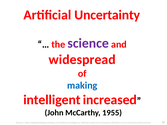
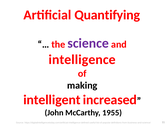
Uncertainty: Uncertainty -> Quantifying (107, 15)
widespread: widespread -> intelligence (82, 60)
making colour: blue -> black (82, 86)
